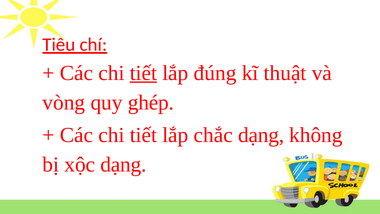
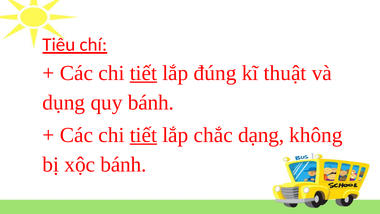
vòng: vòng -> dụng (64, 102)
quy ghép: ghép -> bánh (151, 102)
tiết underline: none -> present (143, 135)
xộc dạng: dạng -> bánh (123, 164)
